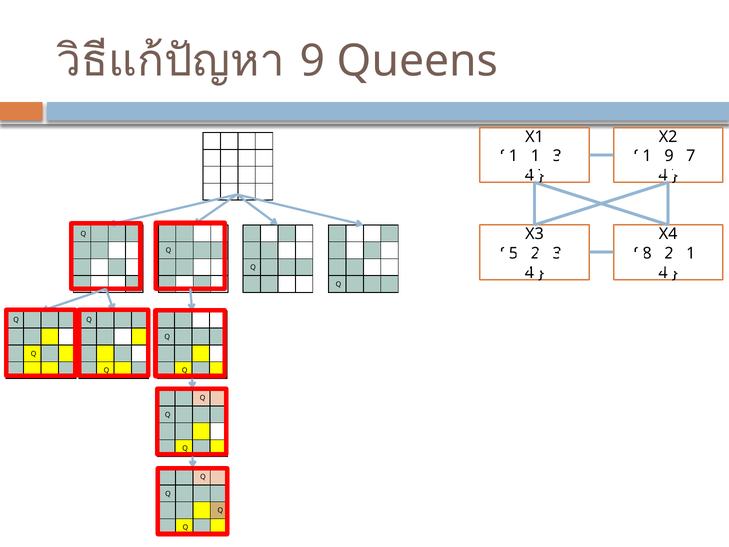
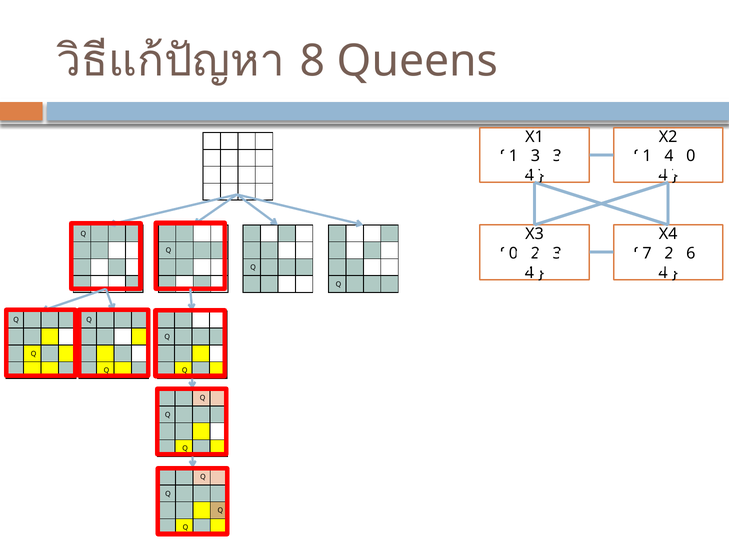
9: 9 -> 8 (313, 61)
1: 1 -> 3 (535, 156)
9: 9 -> 4 (669, 156)
7: 7 -> 0 (691, 156)
5: 5 -> 0 (513, 253)
8: 8 -> 7 (647, 253)
1: 1 -> 6 (691, 253)
